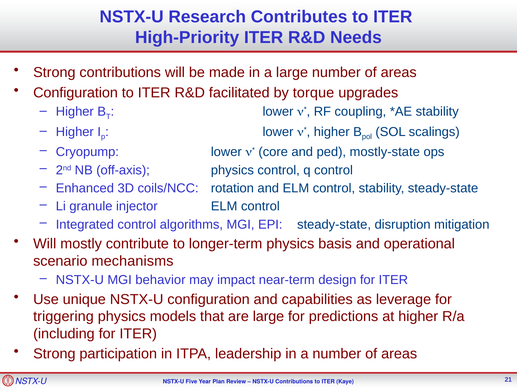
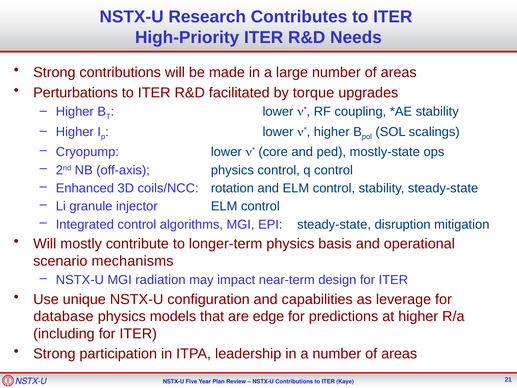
Configuration: Configuration -> Perturbations (76, 93)
behavior: behavior -> radiation (160, 280)
triggering: triggering -> database (63, 316)
are large: large -> edge (268, 316)
